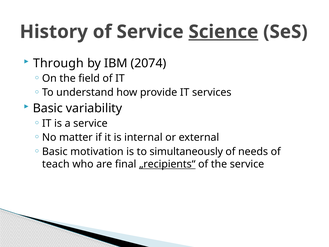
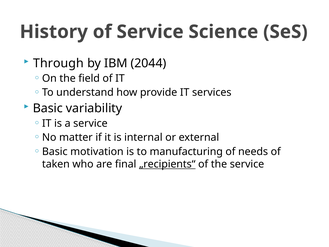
Science underline: present -> none (223, 32)
2074: 2074 -> 2044 (148, 63)
simultaneously: simultaneously -> manufacturing (186, 151)
teach: teach -> taken (56, 164)
